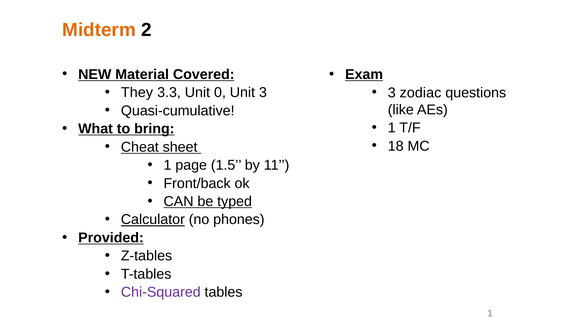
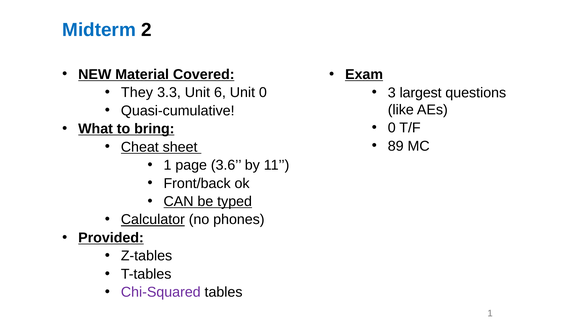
Midterm colour: orange -> blue (99, 30)
0: 0 -> 6 (220, 92)
Unit 3: 3 -> 0 (263, 92)
zodiac: zodiac -> largest (421, 93)
1: 1 -> 0 (392, 128)
18: 18 -> 89 (396, 146)
1.5: 1.5 -> 3.6 (226, 165)
